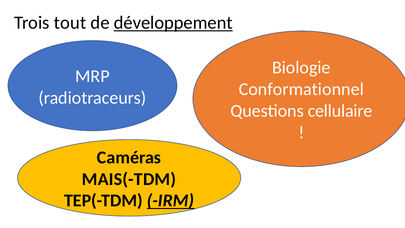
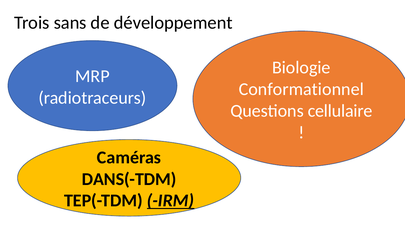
tout: tout -> sans (70, 23)
développement underline: present -> none (173, 23)
MAIS(-TDM: MAIS(-TDM -> DANS(-TDM (129, 179)
